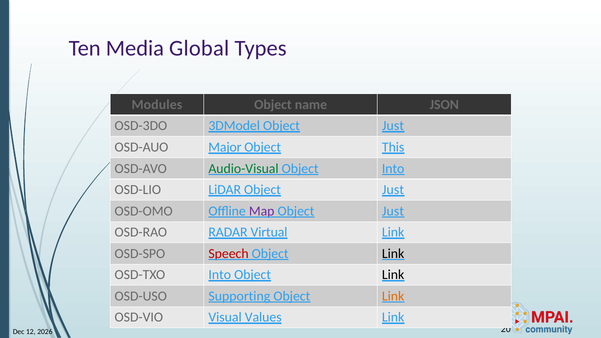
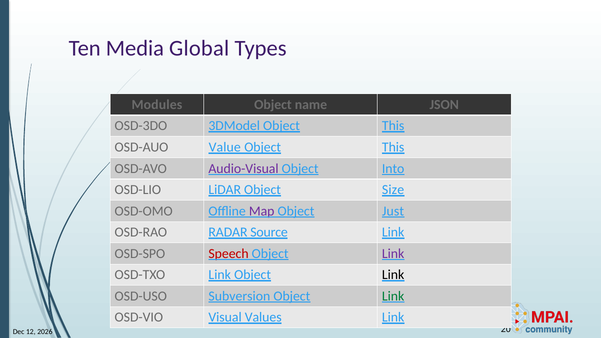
3DModel Object Just: Just -> This (393, 126)
Major: Major -> Value (225, 147)
Audio-Visual colour: green -> purple (244, 169)
LiDAR Object Just: Just -> Size (393, 190)
Virtual: Virtual -> Source (269, 232)
Link colour: black -> purple (393, 254)
OSD-TXO Into: Into -> Link (220, 275)
Supporting: Supporting -> Subversion (239, 296)
Link colour: orange -> green (393, 296)
